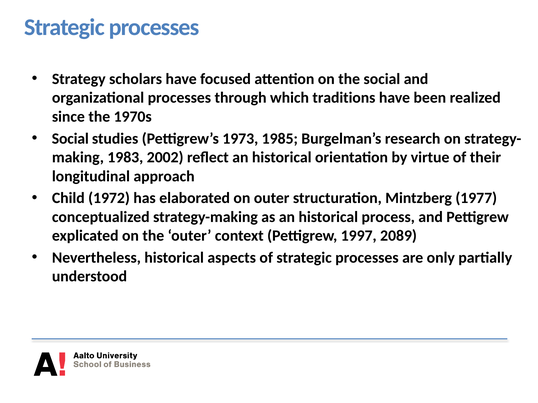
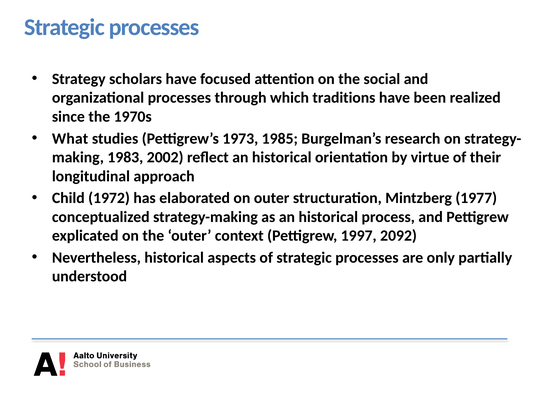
Social: Social -> What (70, 139)
2089: 2089 -> 2092 (399, 236)
